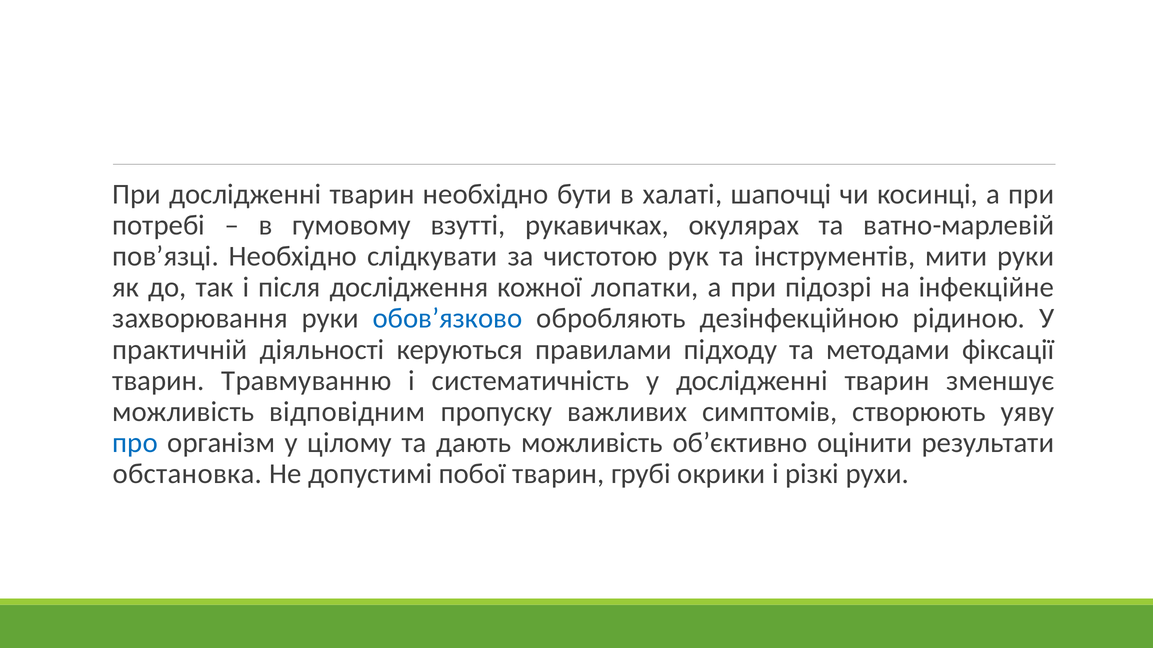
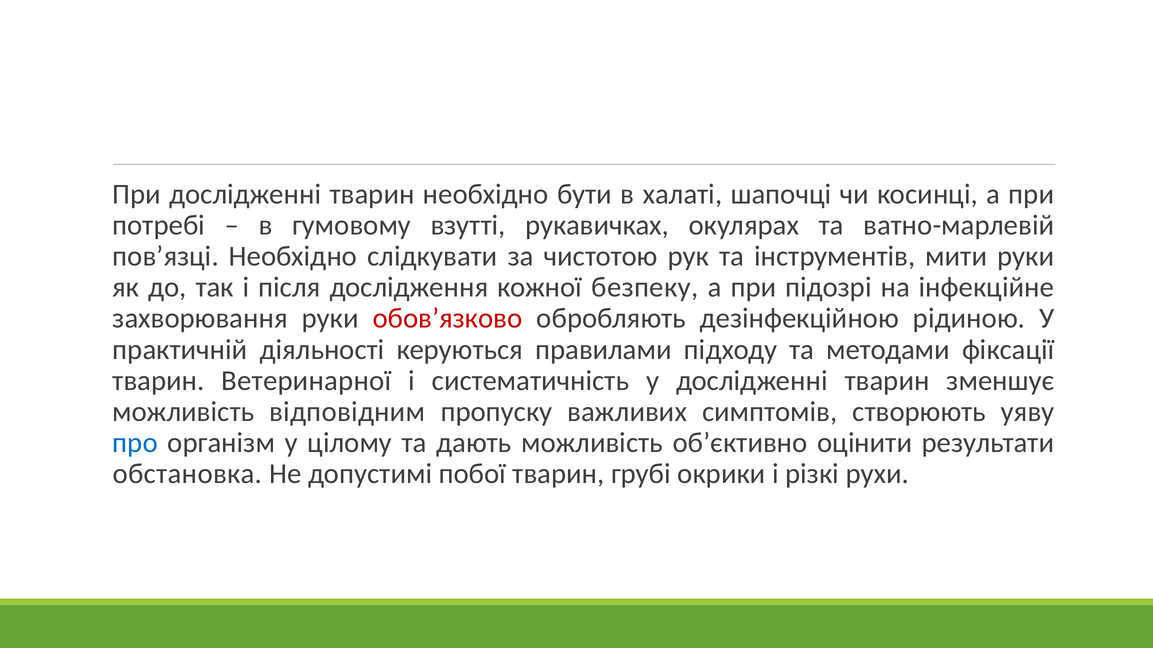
лопатки: лопатки -> безпеку (645, 288)
обов’язково colour: blue -> red (448, 319)
Травмуванню: Травмуванню -> Ветеринарної (306, 381)
